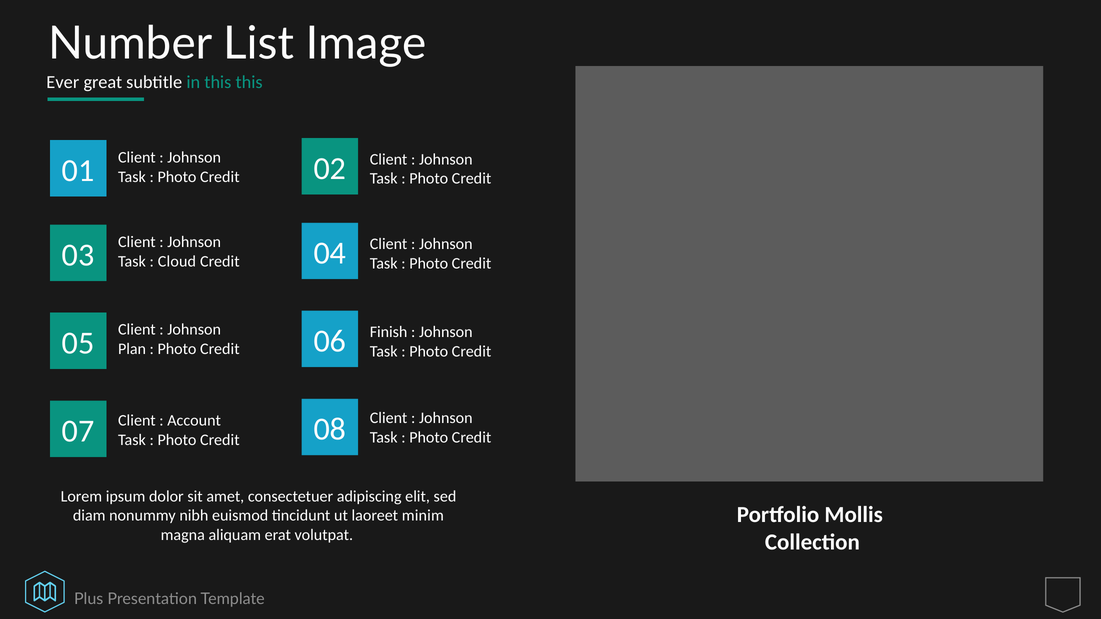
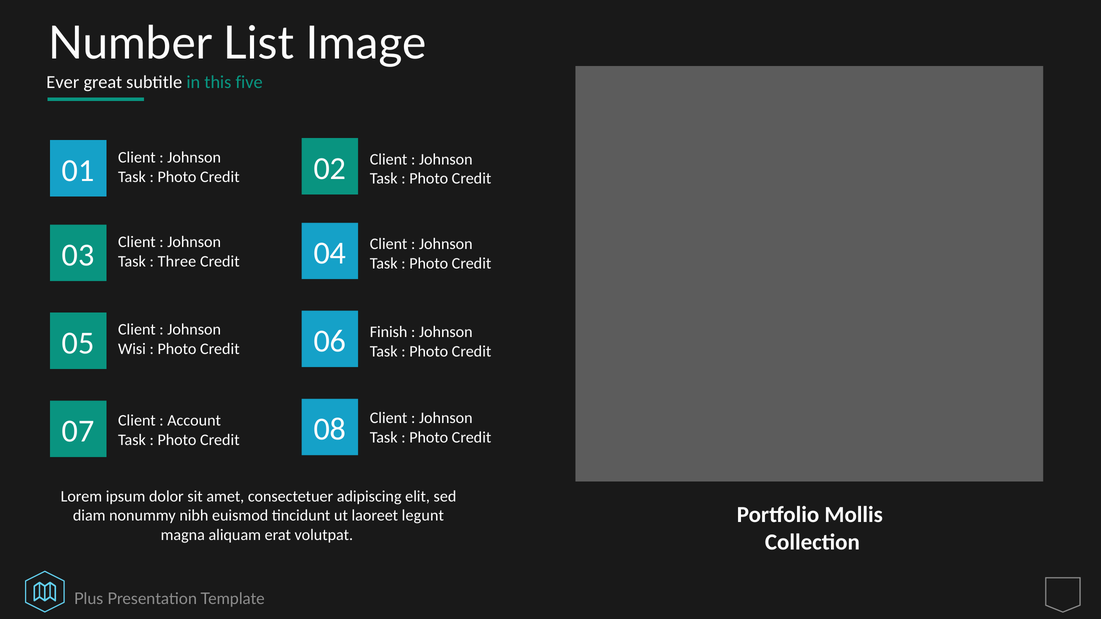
this this: this -> five (249, 82)
Cloud: Cloud -> Three (177, 262)
Plan: Plan -> Wisi (132, 349)
minim: minim -> legunt (423, 516)
